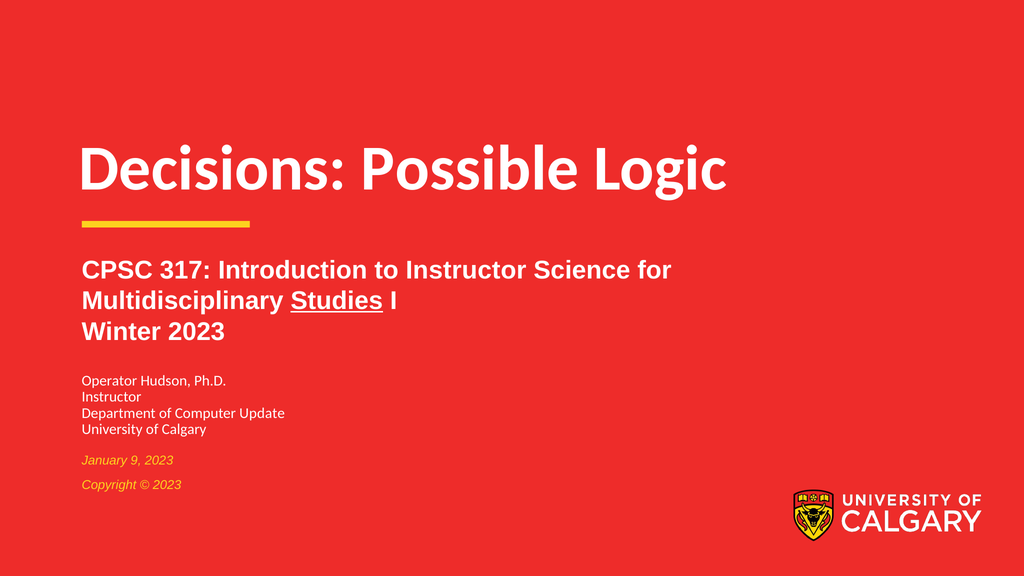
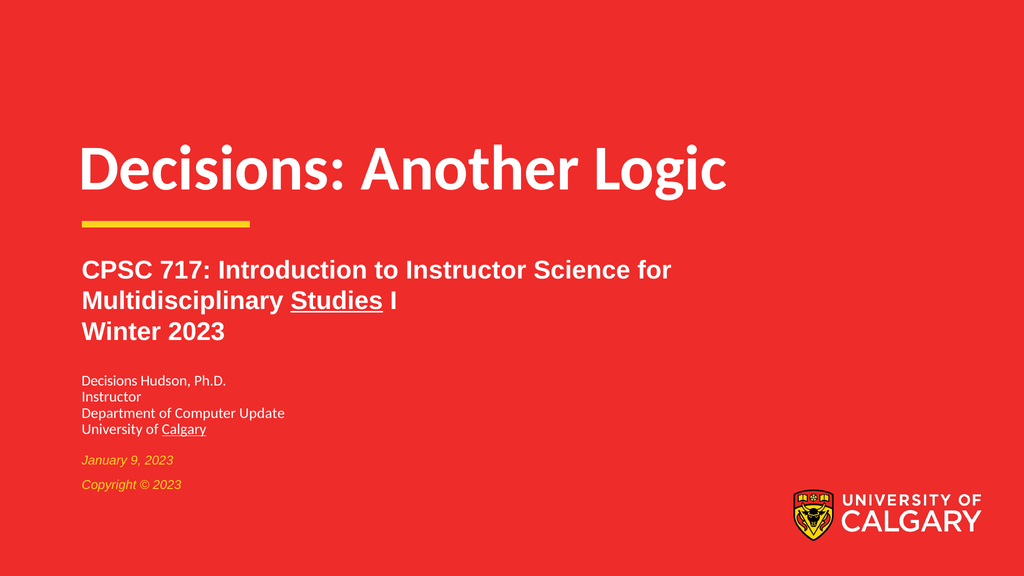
Possible: Possible -> Another (470, 168)
317: 317 -> 717 (185, 270)
Operator: Operator -> Decisions (109, 381)
Calgary underline: none -> present (184, 429)
